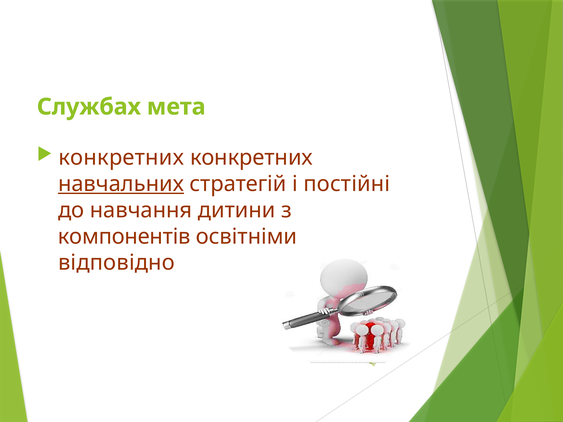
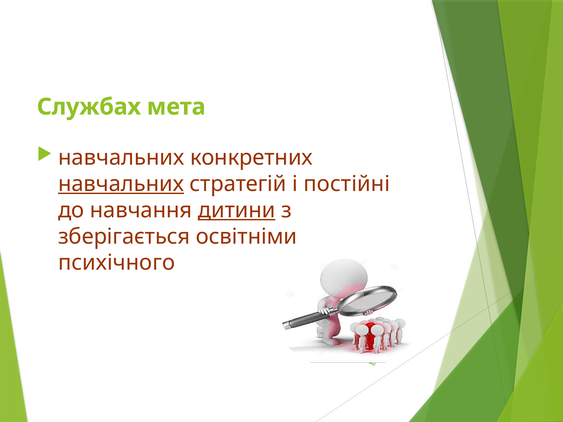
конкретних: конкретних -> навчальних (121, 158)
дитини underline: none -> present (237, 210)
компонентів: компонентів -> зберігається (124, 237)
відповідно: відповідно -> психічного (117, 263)
